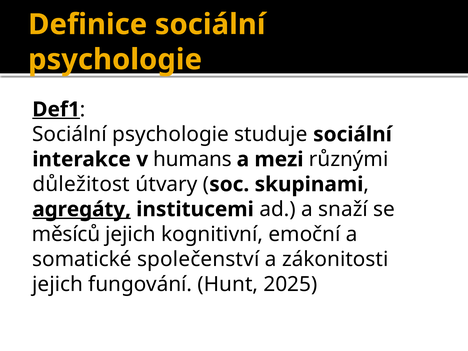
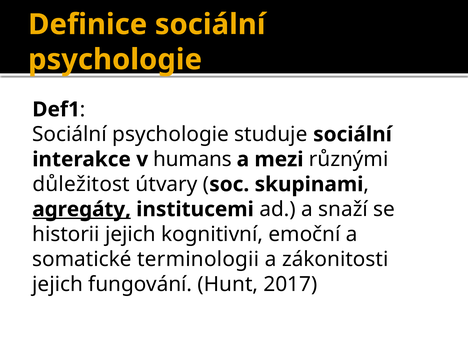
Def1 underline: present -> none (56, 109)
měsíců: měsíců -> historii (66, 234)
společenství: společenství -> terminologii (198, 259)
2025: 2025 -> 2017 (290, 284)
